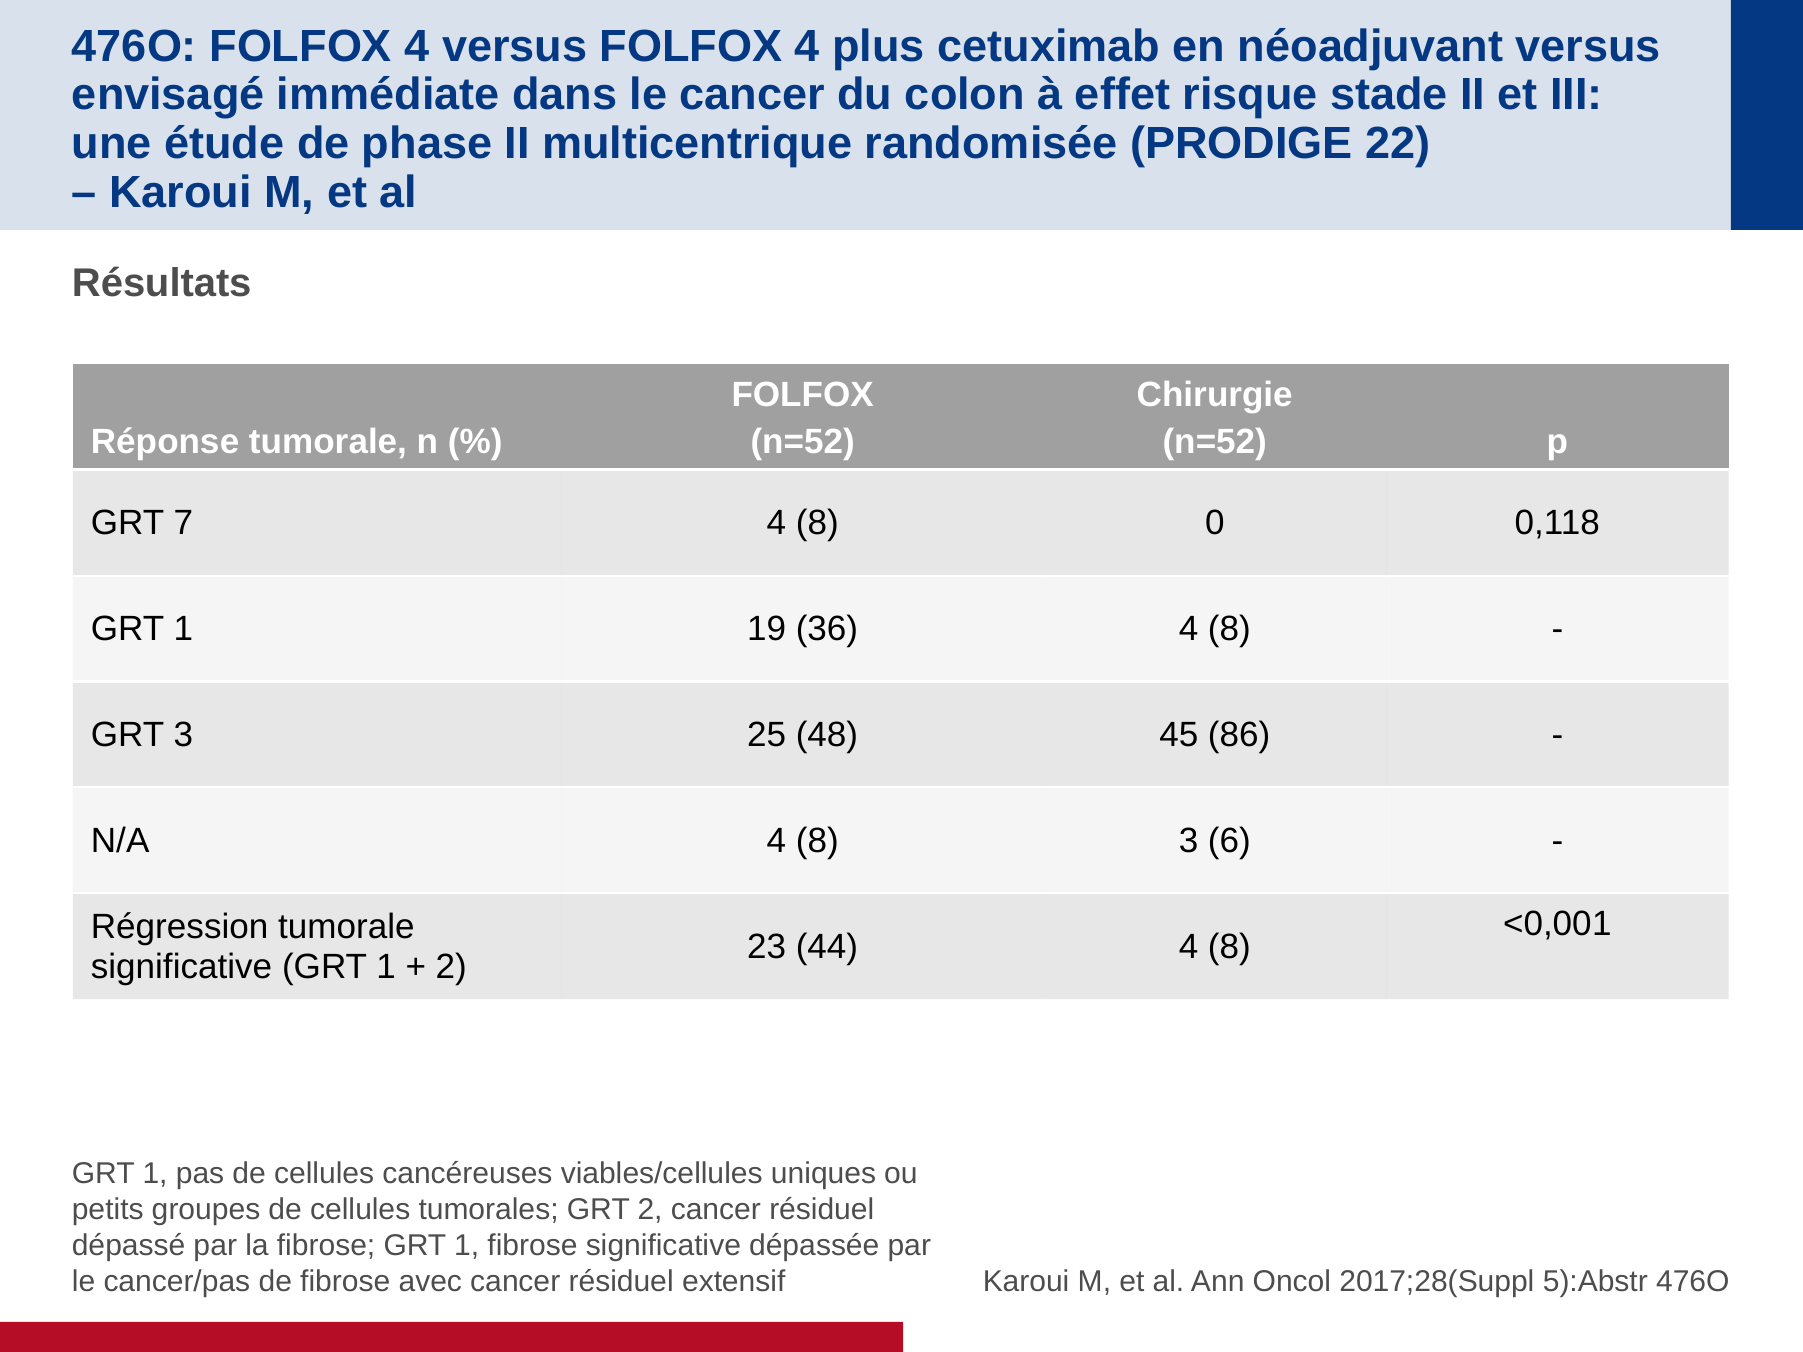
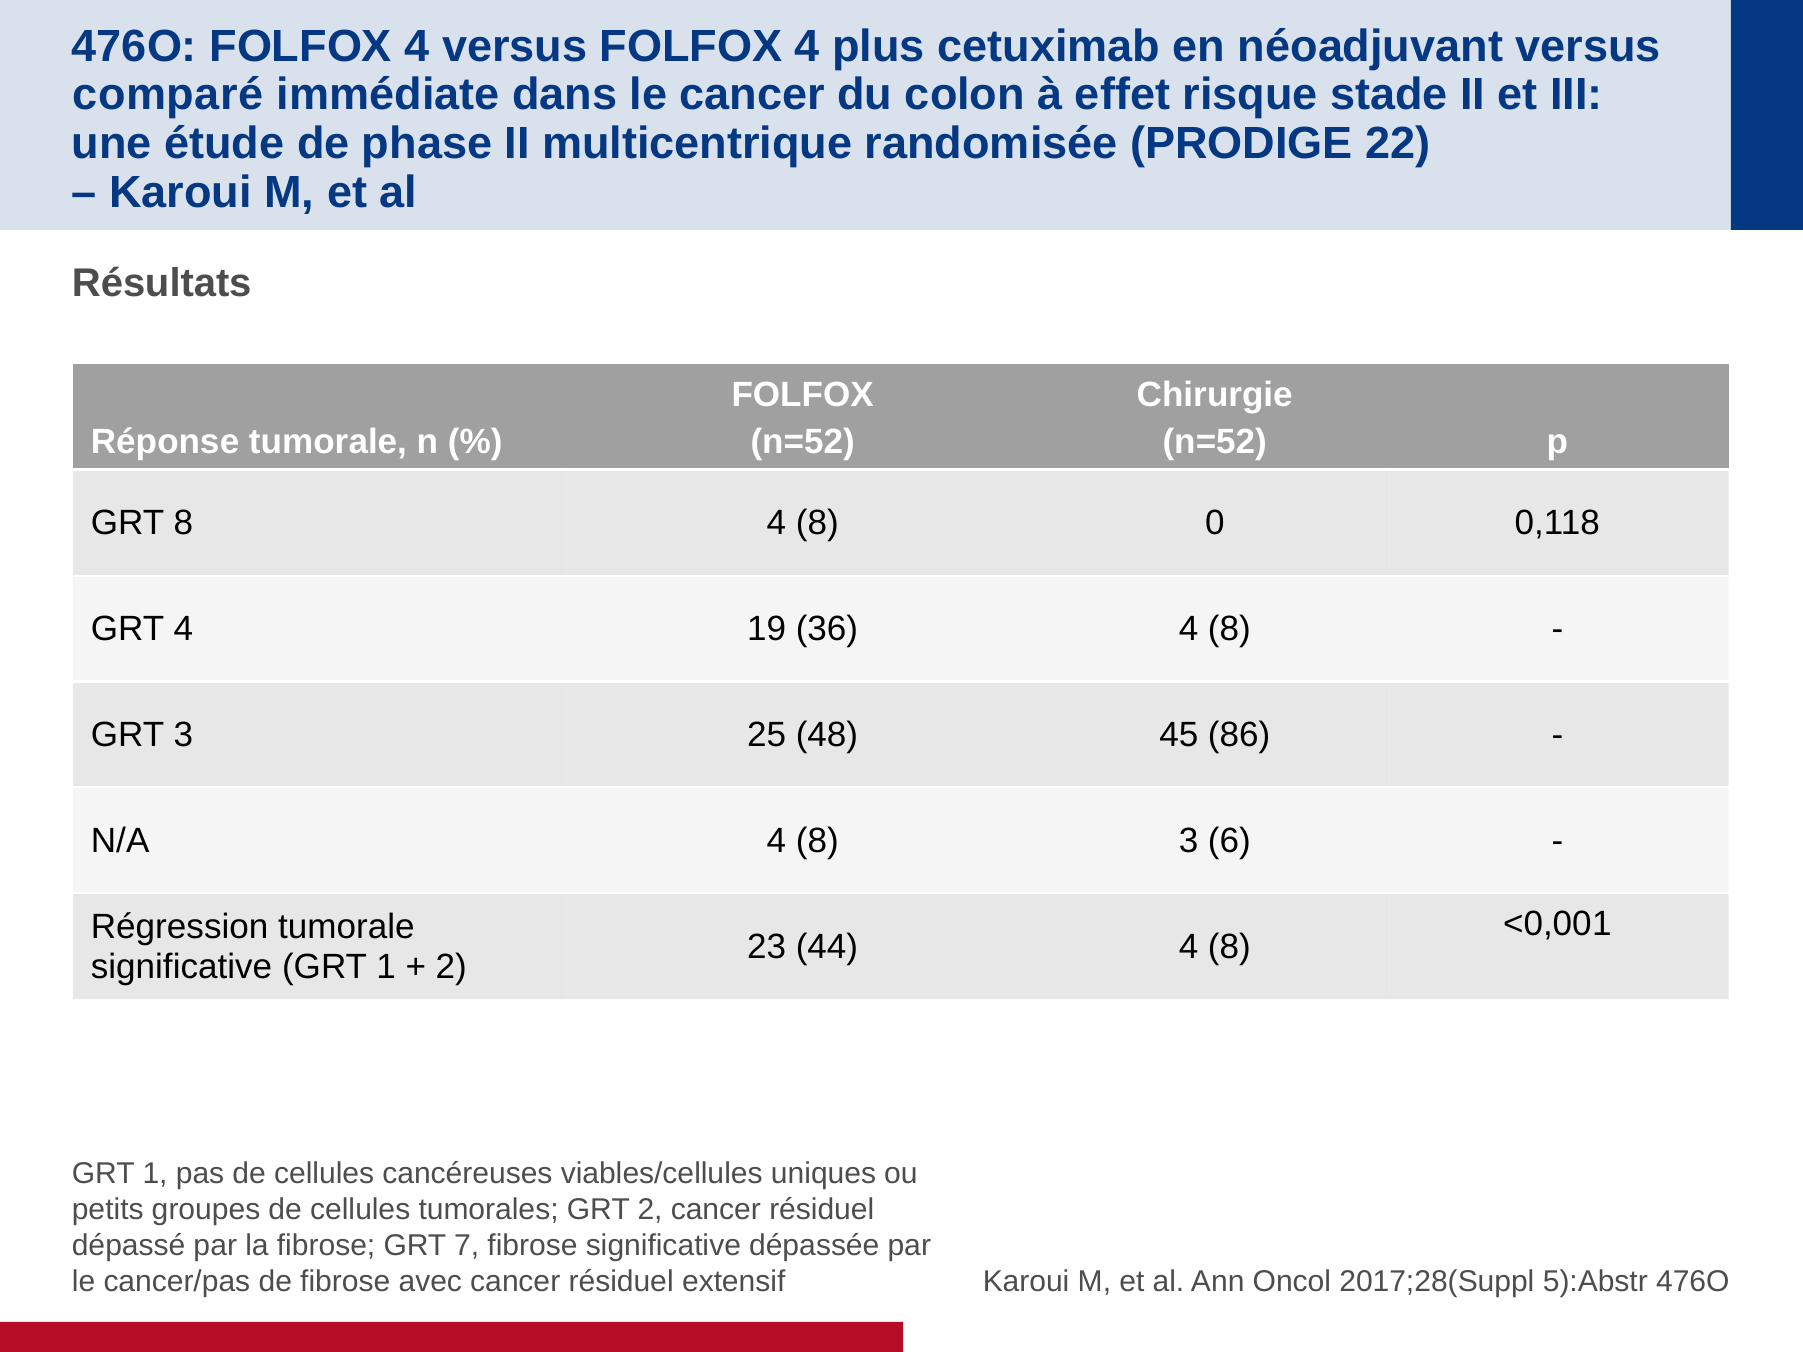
envisagé: envisagé -> comparé (168, 95)
GRT 7: 7 -> 8 (183, 523)
1: 1 -> 4 (183, 629)
fibrose GRT 1: 1 -> 7 (467, 1246)
